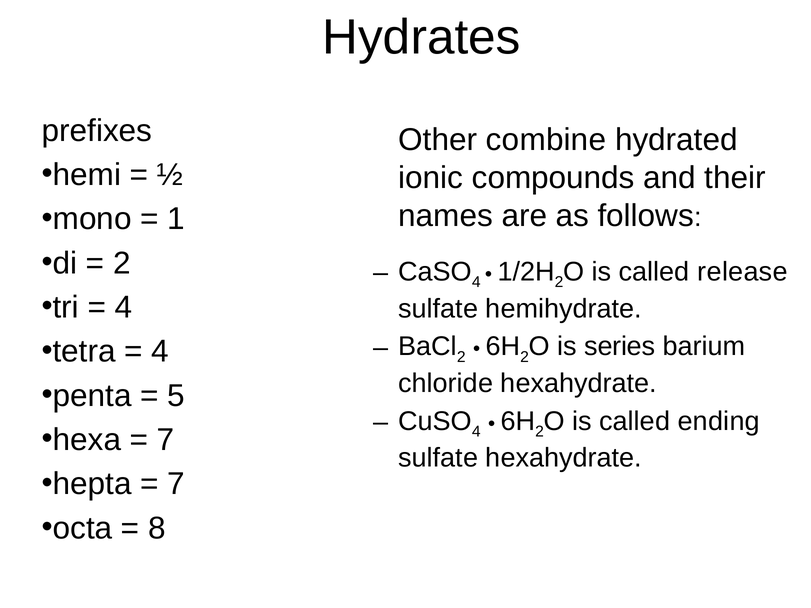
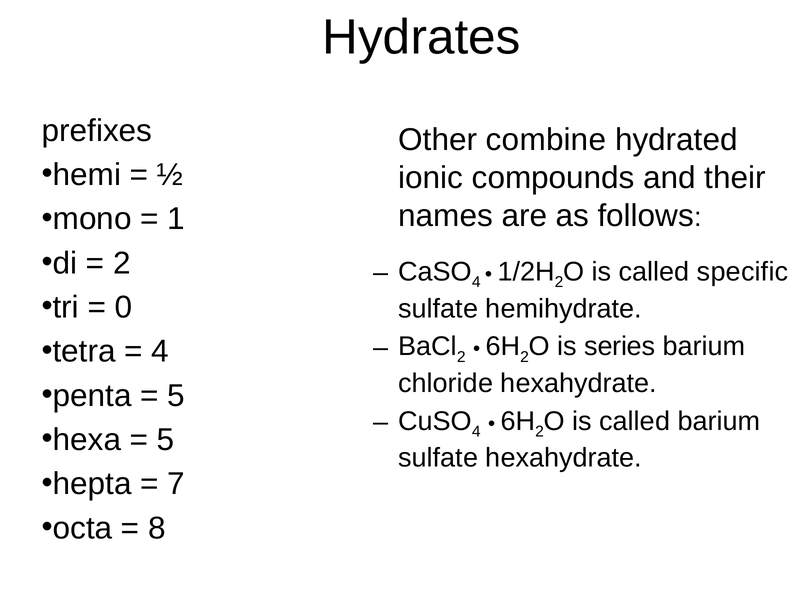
release: release -> specific (743, 272)
4: 4 -> 0 (124, 307)
called ending: ending -> barium (719, 421)
7: 7 -> 5 (166, 440)
